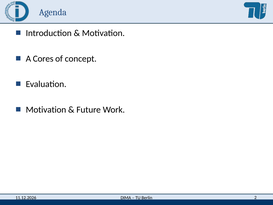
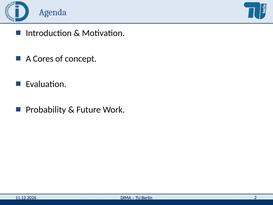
Motivation: Motivation -> Probability (46, 109)
